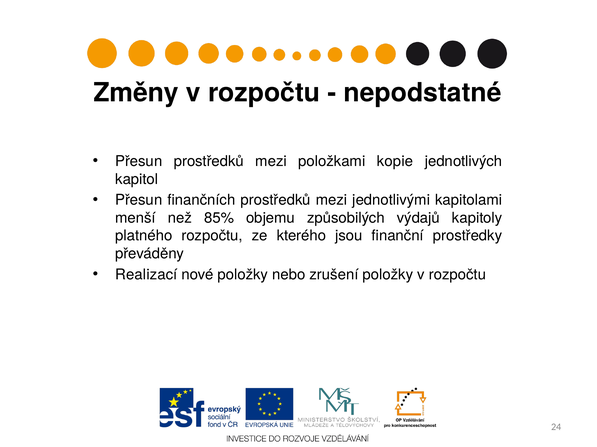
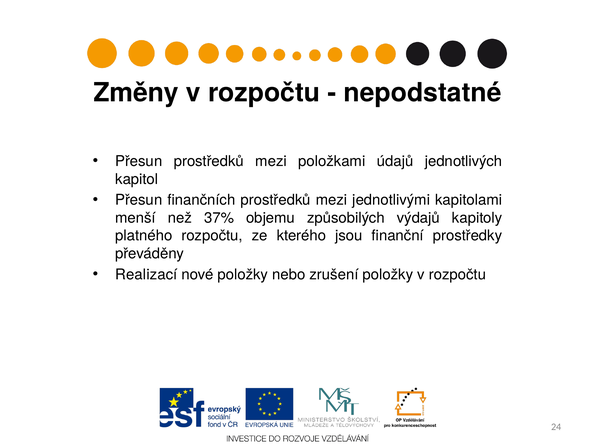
kopie: kopie -> údajů (395, 161)
85%: 85% -> 37% (219, 218)
